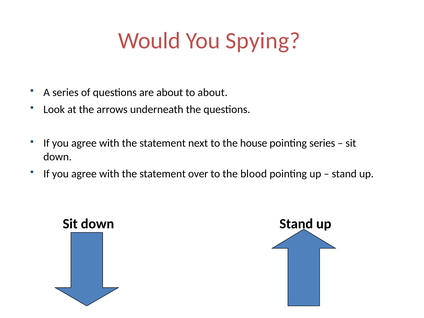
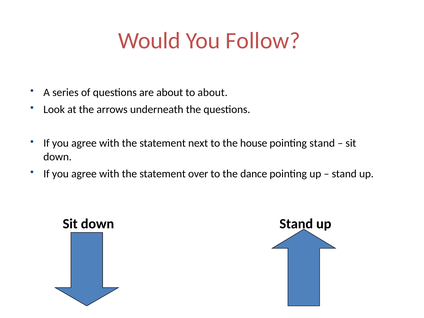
Spying: Spying -> Follow (263, 41)
pointing series: series -> stand (322, 143)
blood: blood -> dance (254, 174)
